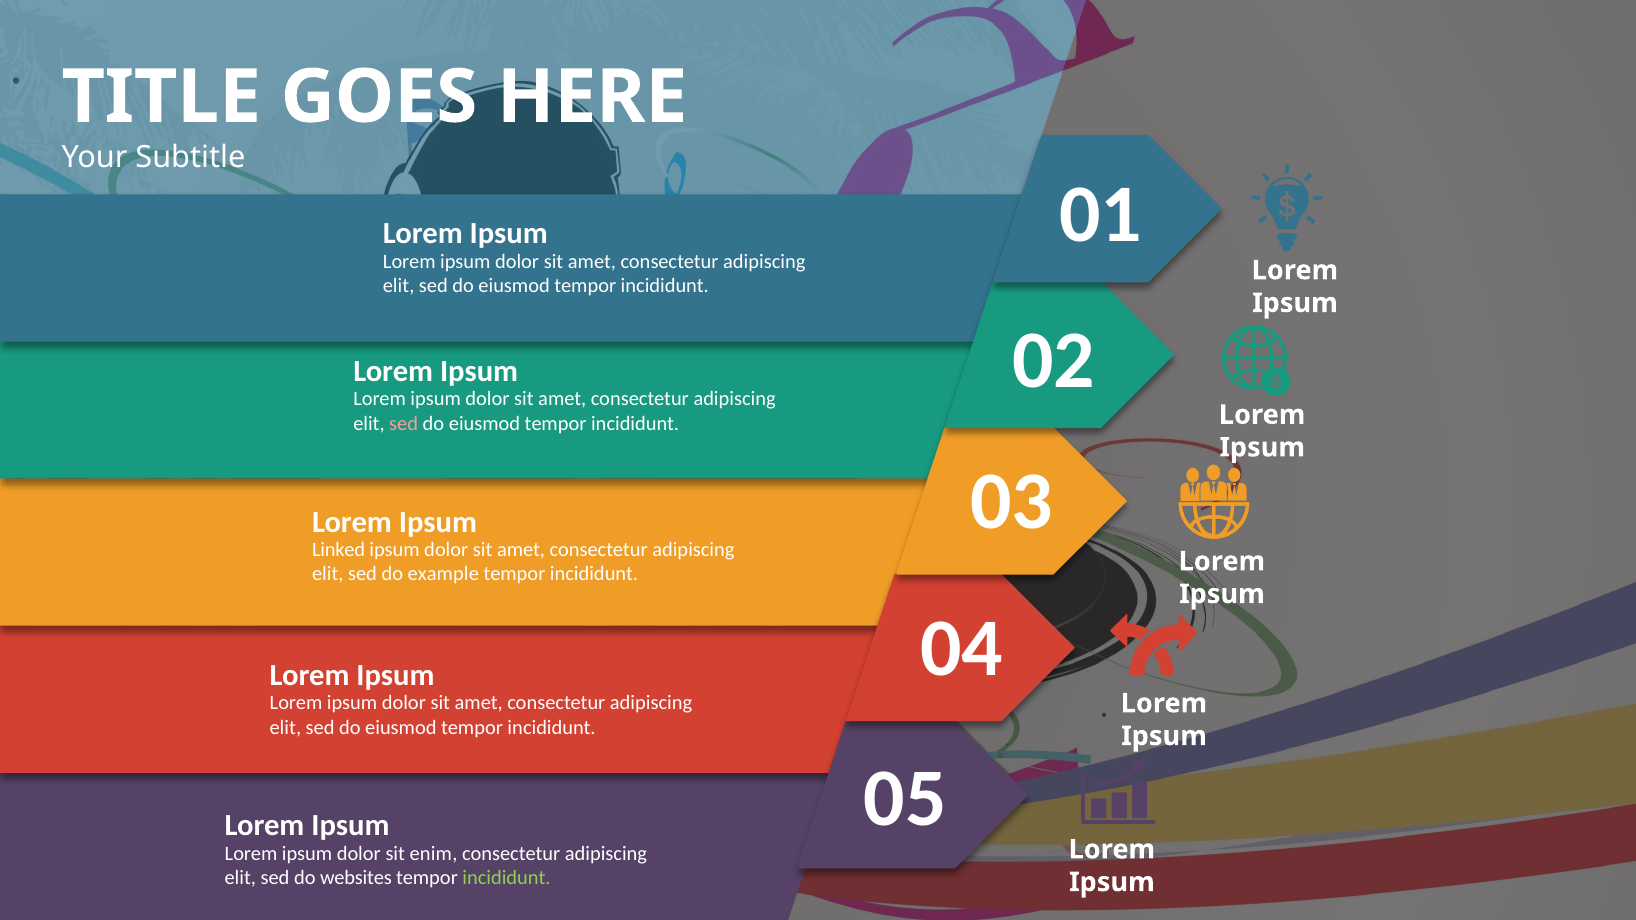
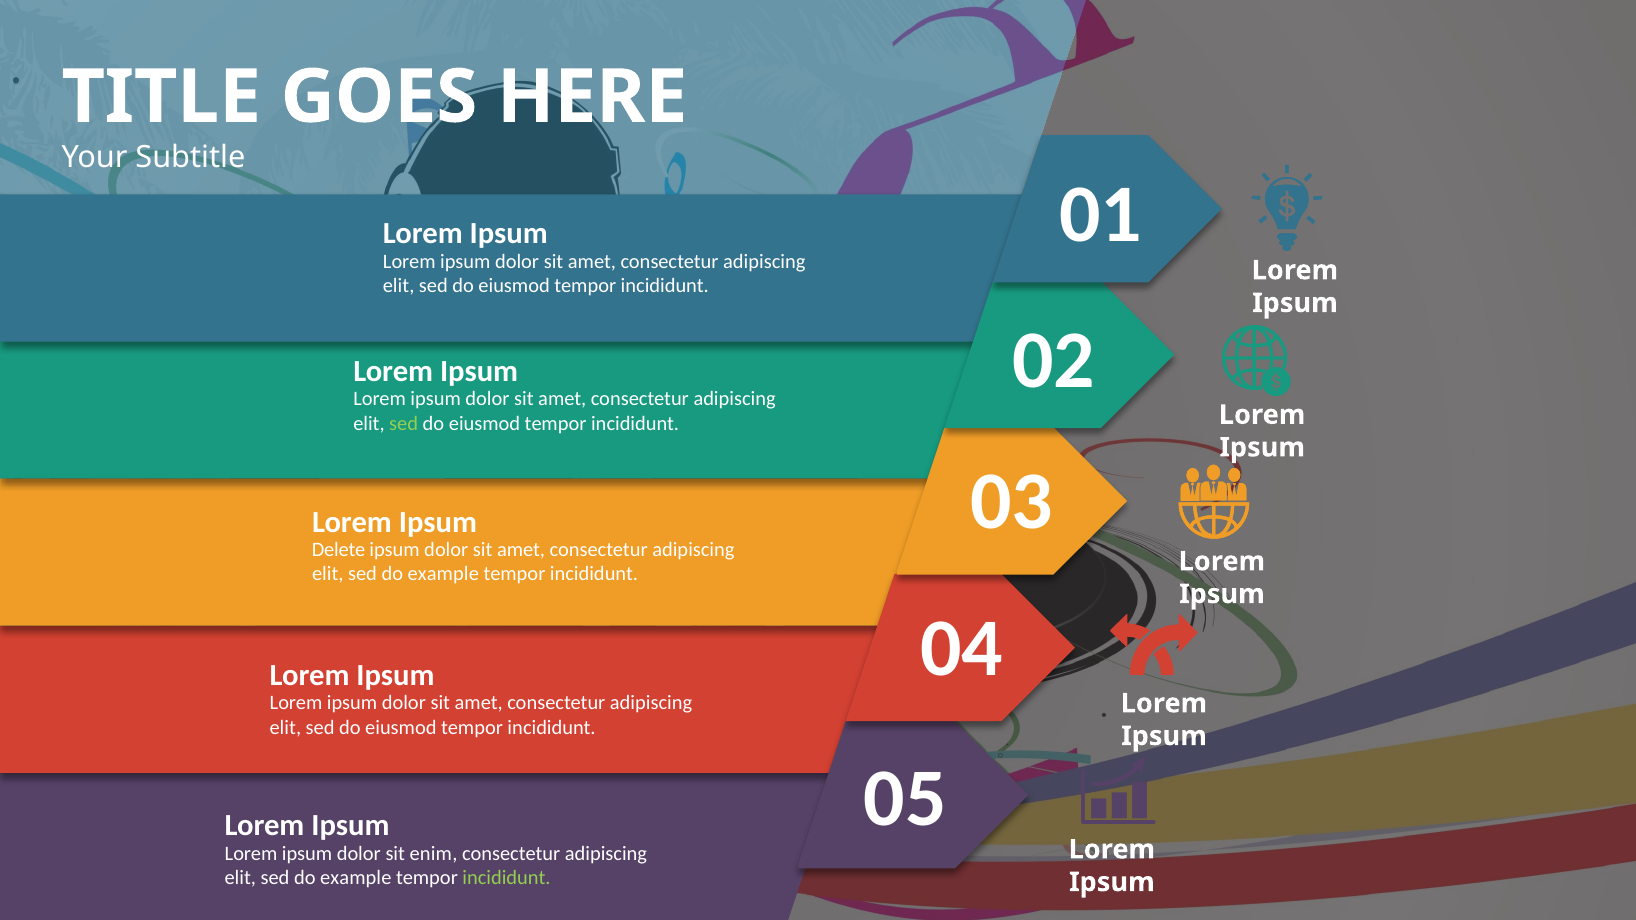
sed colour: pink -> light green (404, 424)
Linked: Linked -> Delete (339, 550)
websites: websites -> example (356, 878)
